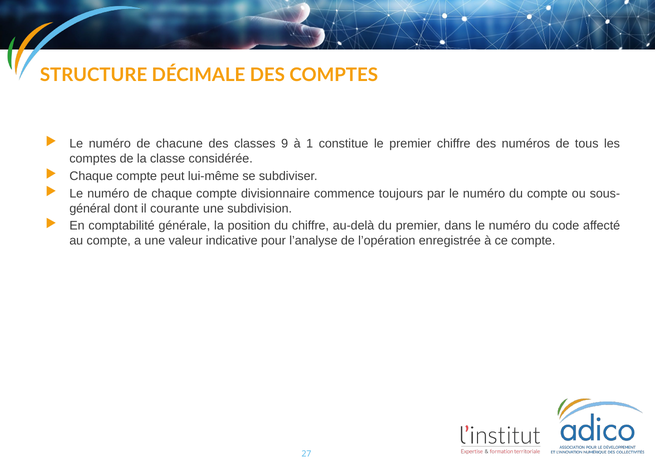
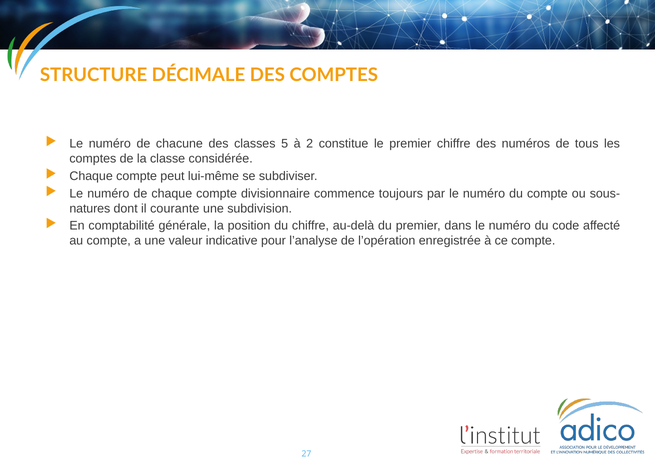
9: 9 -> 5 (285, 144)
1: 1 -> 2 (310, 144)
général: général -> natures (90, 209)
